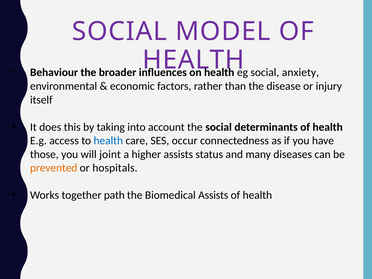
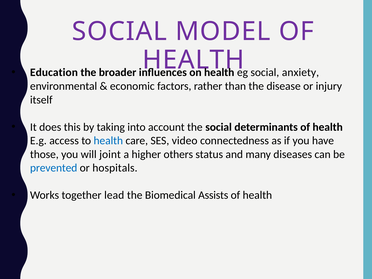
Behaviour: Behaviour -> Education (54, 72)
occur: occur -> video (185, 141)
higher assists: assists -> others (178, 154)
prevented colour: orange -> blue (54, 168)
path: path -> lead (114, 195)
